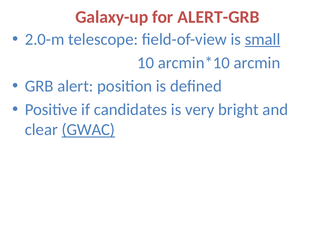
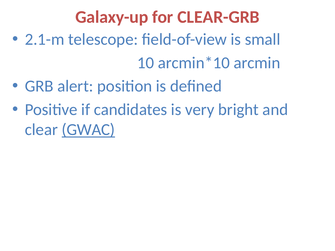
ALERT-GRB: ALERT-GRB -> CLEAR-GRB (218, 17)
2.0-m: 2.0-m -> 2.1-m (45, 39)
small underline: present -> none (263, 39)
